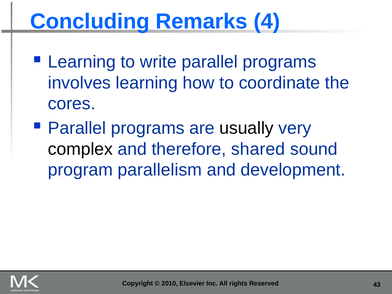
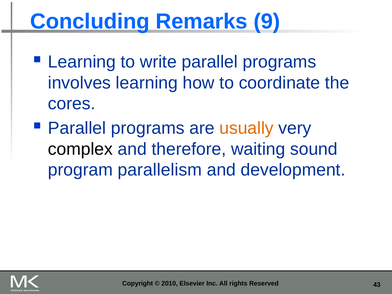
4: 4 -> 9 (267, 22)
usually colour: black -> orange (246, 128)
shared: shared -> waiting (258, 149)
